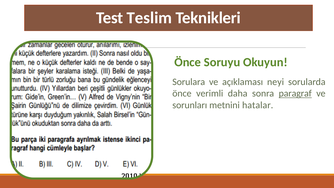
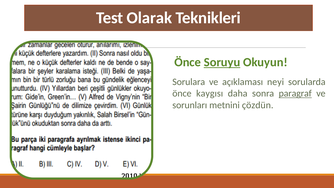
Teslim: Teslim -> Olarak (149, 18)
Soruyu underline: none -> present (222, 62)
verimli: verimli -> kaygısı (210, 93)
hatalar: hatalar -> çözdün (258, 105)
